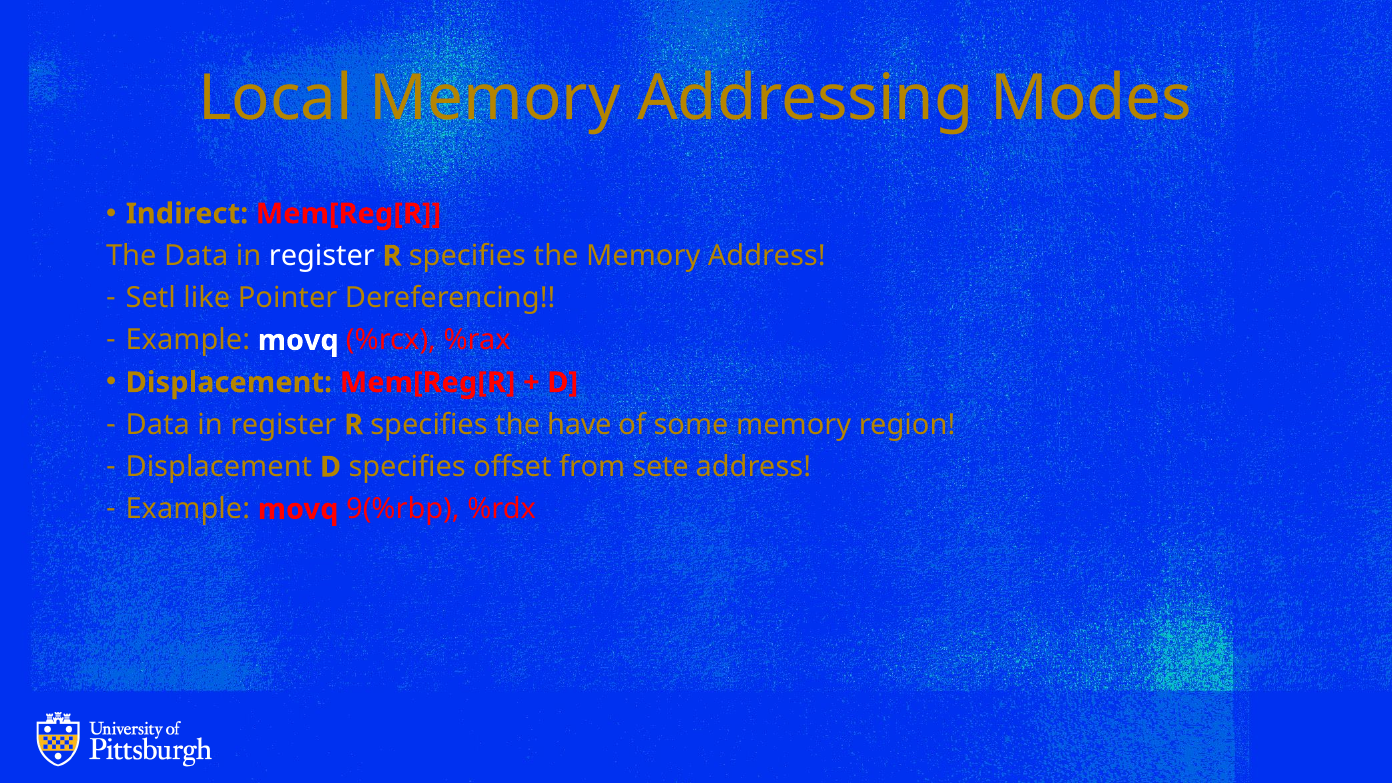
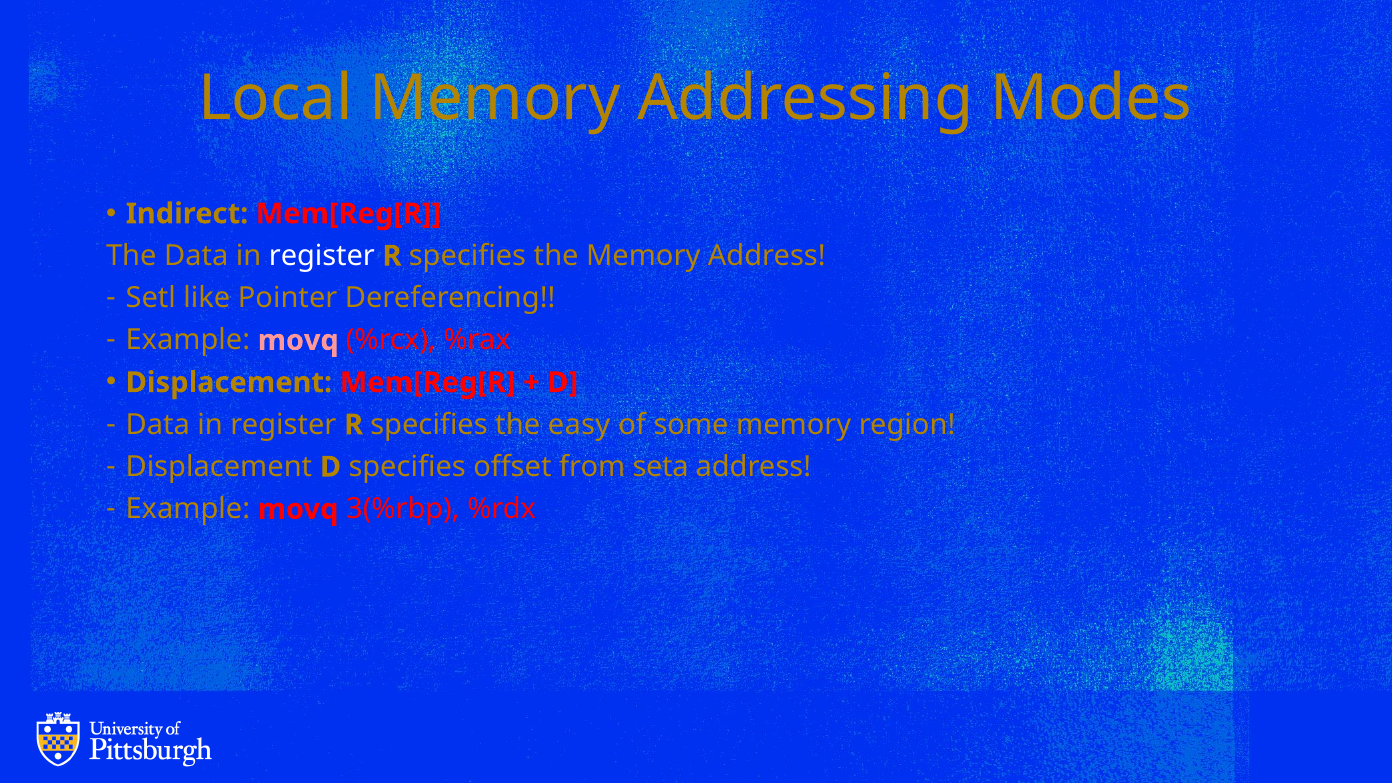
movq colour: white -> pink (298, 340)
have: have -> easy (579, 425)
sete: sete -> seta (661, 467)
9(%rbp: 9(%rbp -> 3(%rbp (403, 509)
